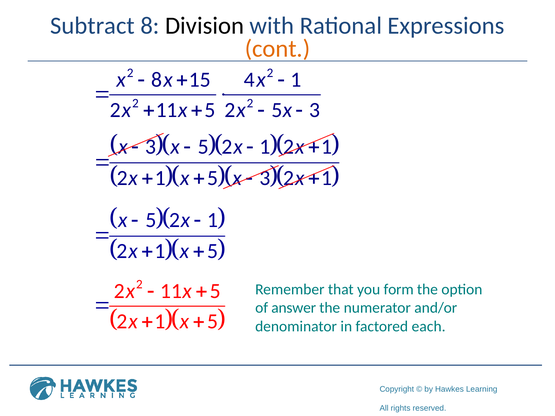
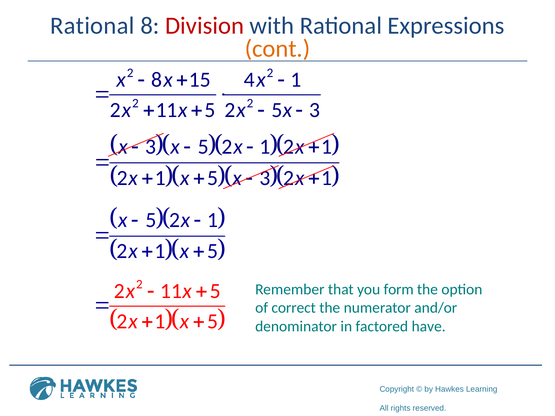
Subtract: Subtract -> Rational (92, 26)
Division colour: black -> red (205, 26)
answer: answer -> correct (294, 308)
each: each -> have (429, 326)
